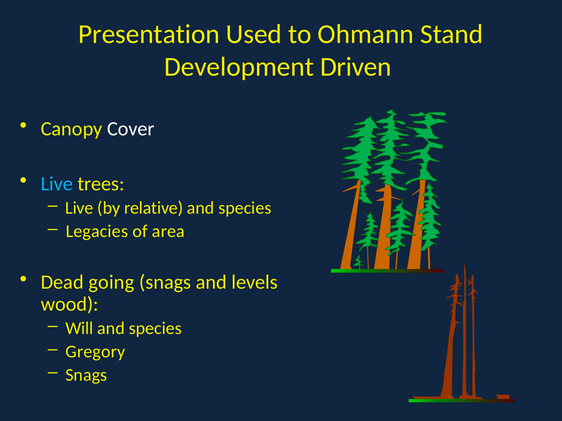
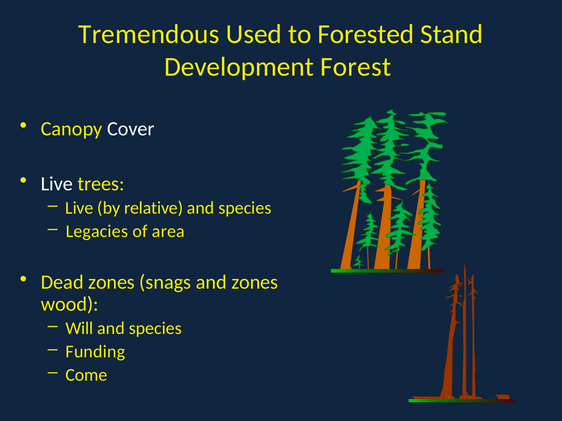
Presentation: Presentation -> Tremendous (149, 34)
Ohmann: Ohmann -> Forested (366, 34)
Driven: Driven -> Forest (356, 67)
Live colour: light blue -> white (57, 184)
Dead going: going -> zones (112, 283)
and levels: levels -> zones (255, 283)
Gregory: Gregory -> Funding (95, 352)
Snags: Snags -> Come (86, 375)
